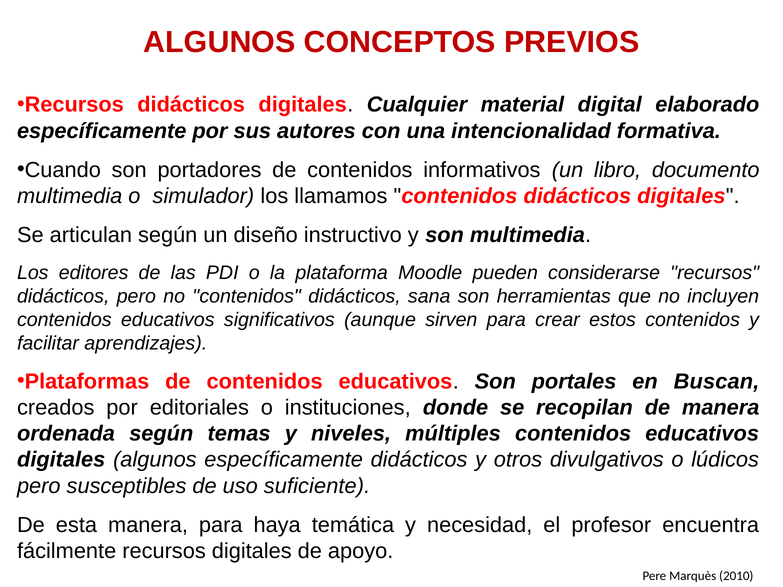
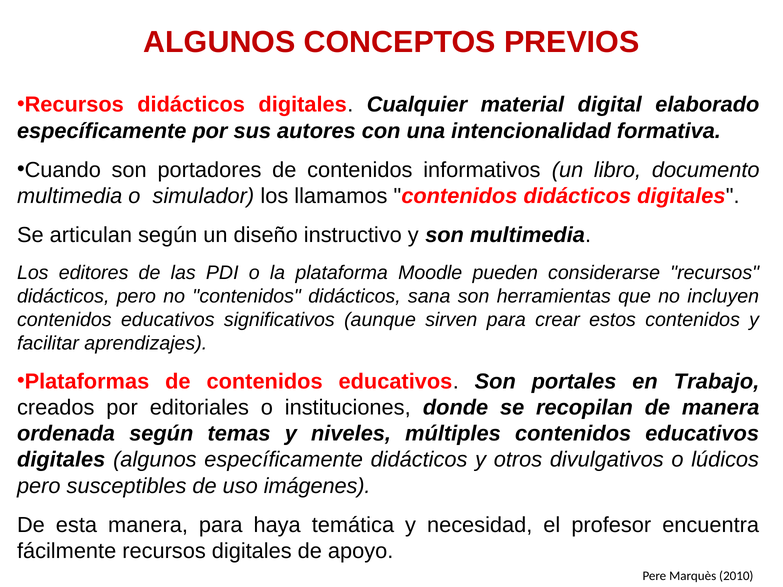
Buscan: Buscan -> Trabajo (717, 382)
suficiente: suficiente -> imágenes (317, 486)
